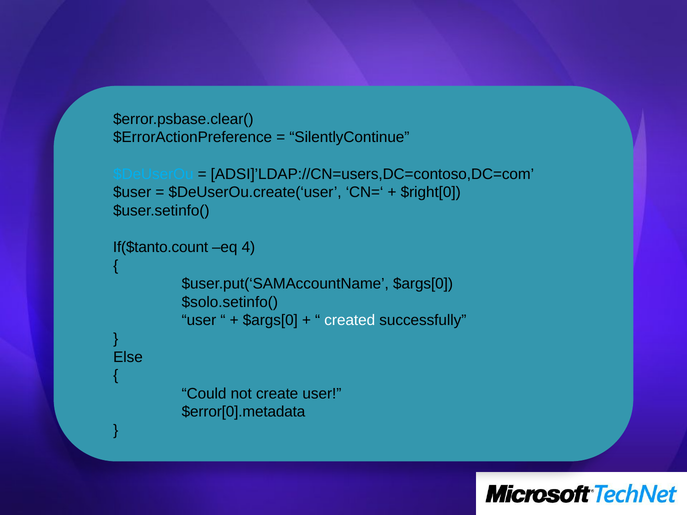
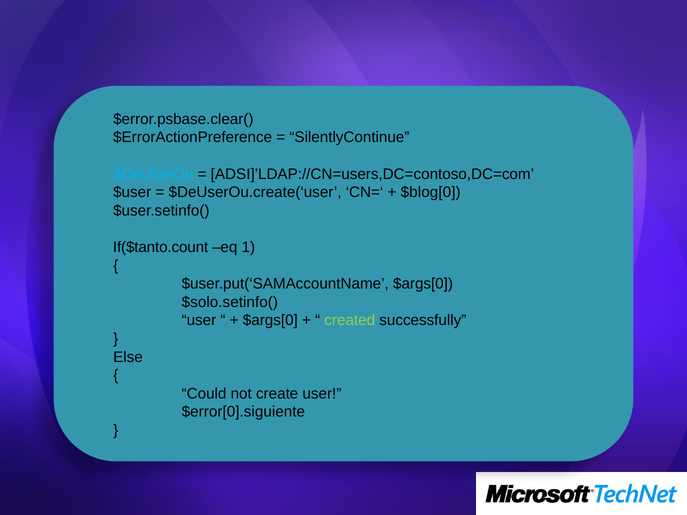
$right[0: $right[0 -> $blog[0 (431, 192)
4: 4 -> 1 (248, 247)
created colour: white -> light green (350, 321)
$error[0].metadata: $error[0].metadata -> $error[0].siguiente (243, 412)
